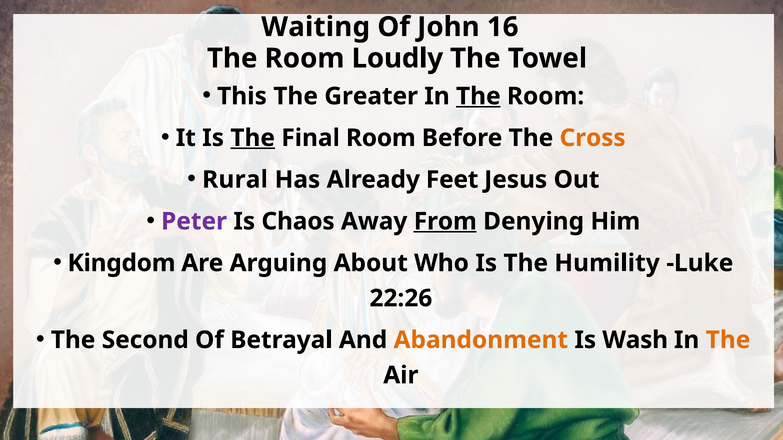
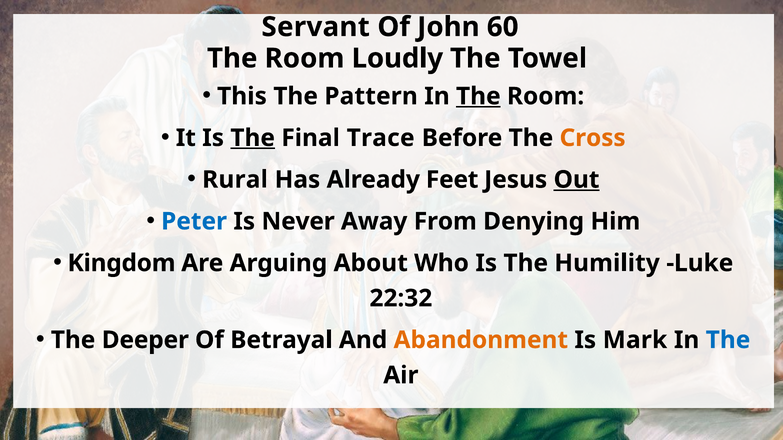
Waiting: Waiting -> Servant (316, 27)
16: 16 -> 60 (503, 27)
Greater: Greater -> Pattern (371, 96)
Final Room: Room -> Trace (381, 138)
Out underline: none -> present (577, 180)
Peter colour: purple -> blue (194, 222)
Chaos: Chaos -> Never (298, 222)
From underline: present -> none (445, 222)
22:26: 22:26 -> 22:32 (401, 299)
Second: Second -> Deeper (145, 340)
Wash: Wash -> Mark (635, 340)
The colour: orange -> blue (728, 340)
